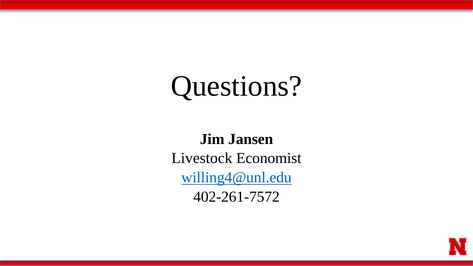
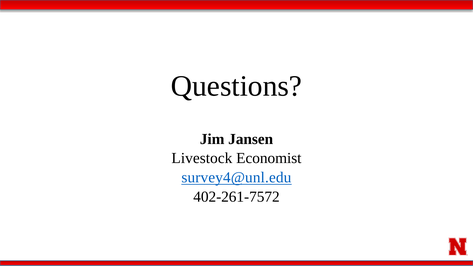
willing4@unl.edu: willing4@unl.edu -> survey4@unl.edu (236, 178)
